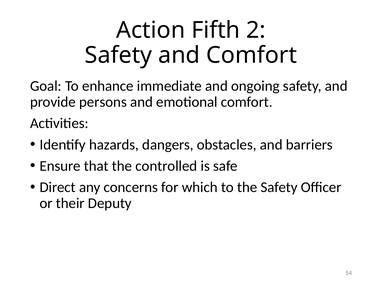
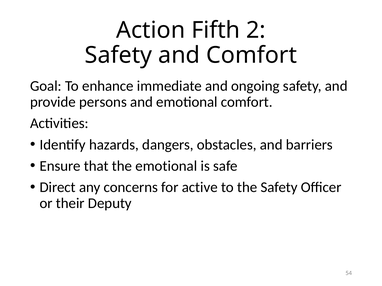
the controlled: controlled -> emotional (166, 166)
which: which -> active (200, 188)
